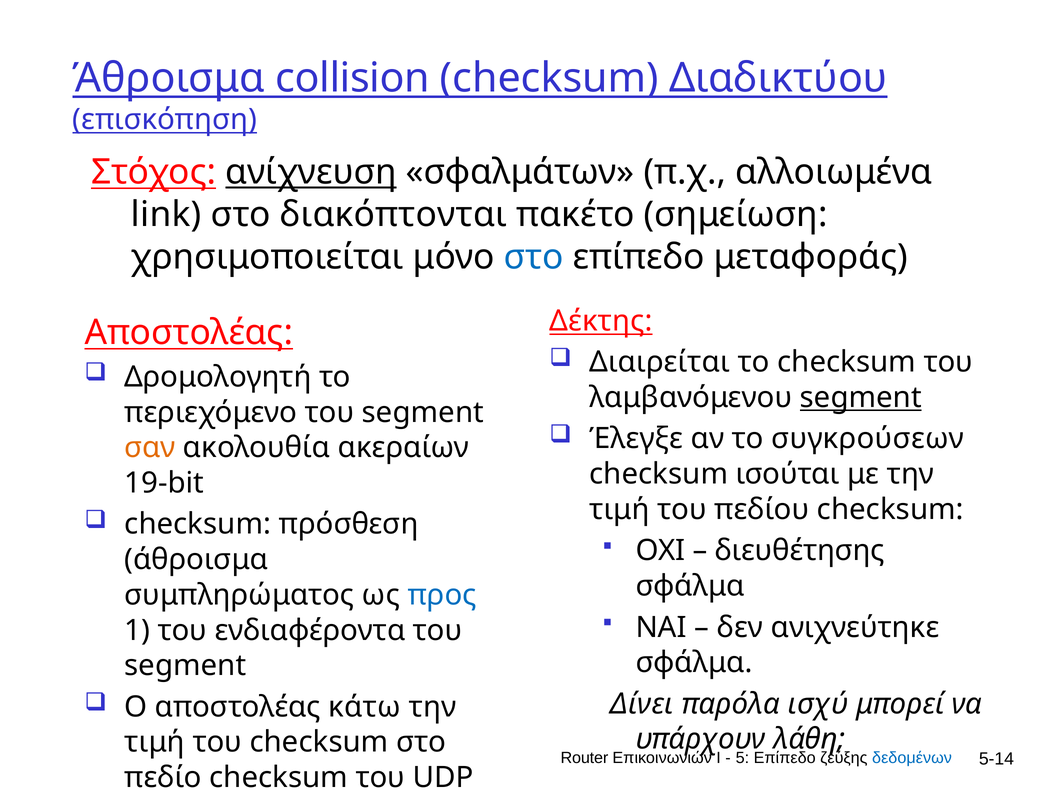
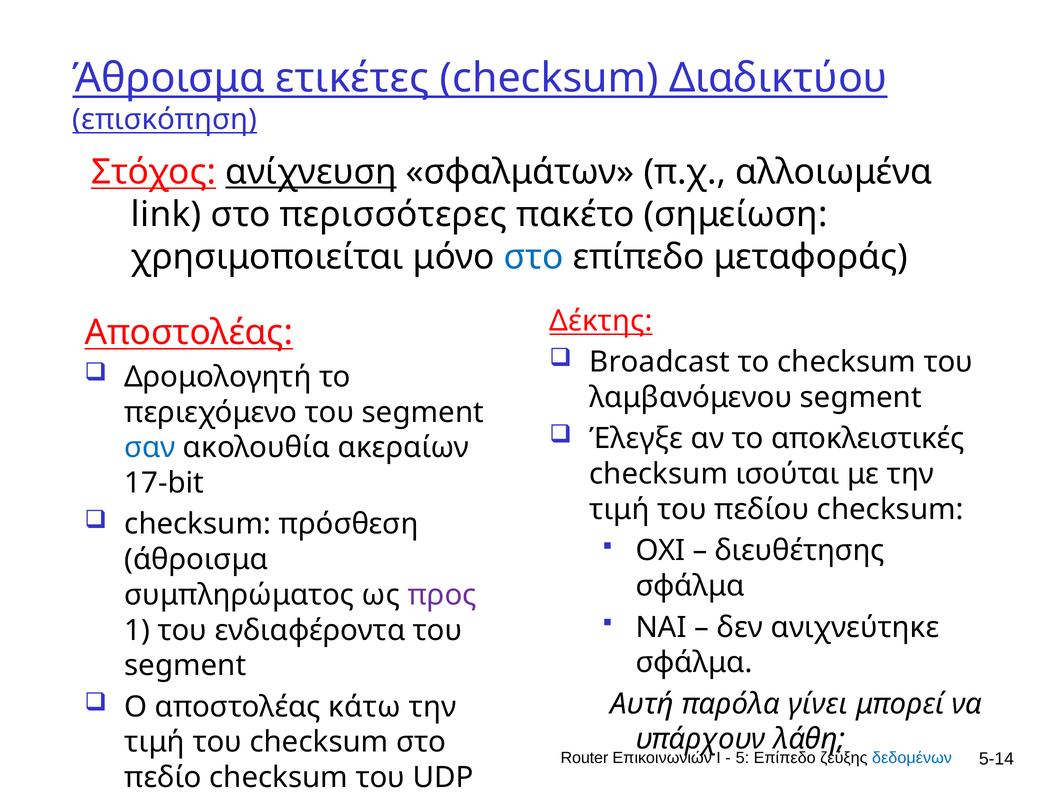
collision: collision -> ετικέτες (352, 78)
διακόπτονται: διακόπτονται -> περισσότερες (393, 215)
Διαιρείται: Διαιρείται -> Broadcast (660, 362)
segment underline: present -> none (861, 398)
συγκρούσεων: συγκρούσεων -> αποκλειστικές (868, 439)
σαν colour: orange -> blue (150, 448)
19-bit: 19-bit -> 17-bit (164, 483)
προς colour: blue -> purple (442, 595)
Δίνει: Δίνει -> Αυτή (642, 704)
ισχύ: ισχύ -> γίνει (818, 704)
